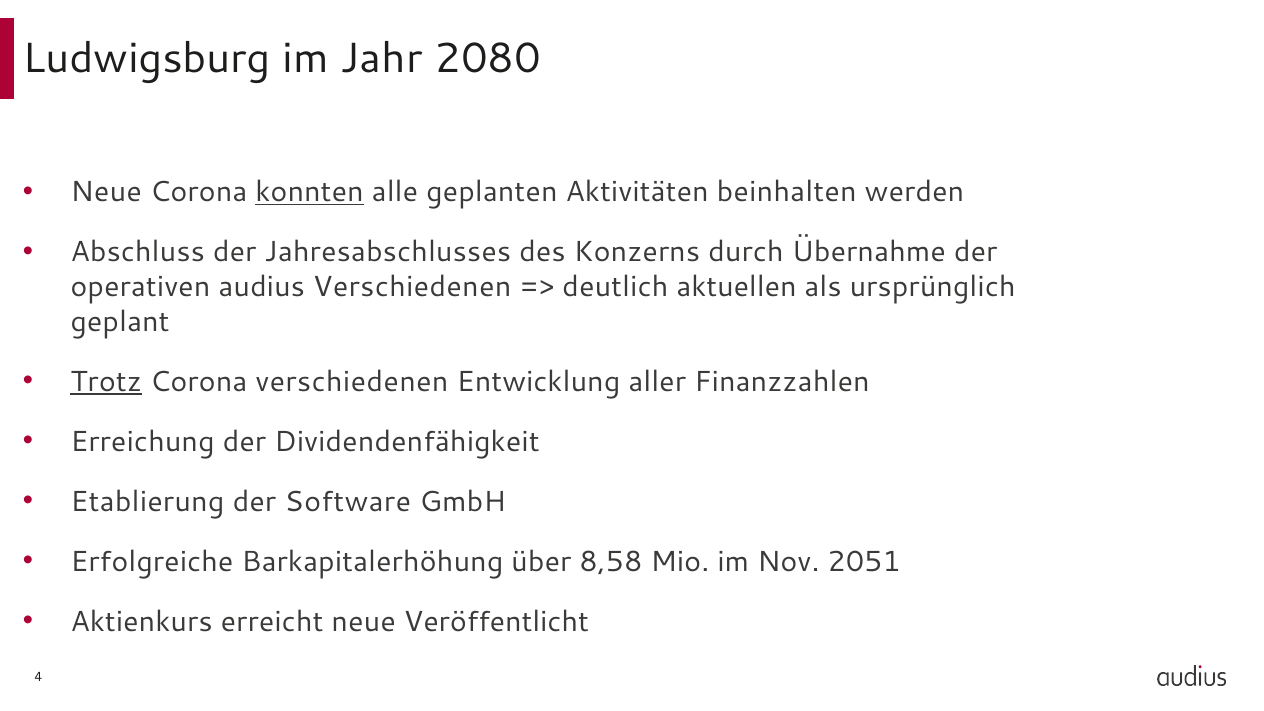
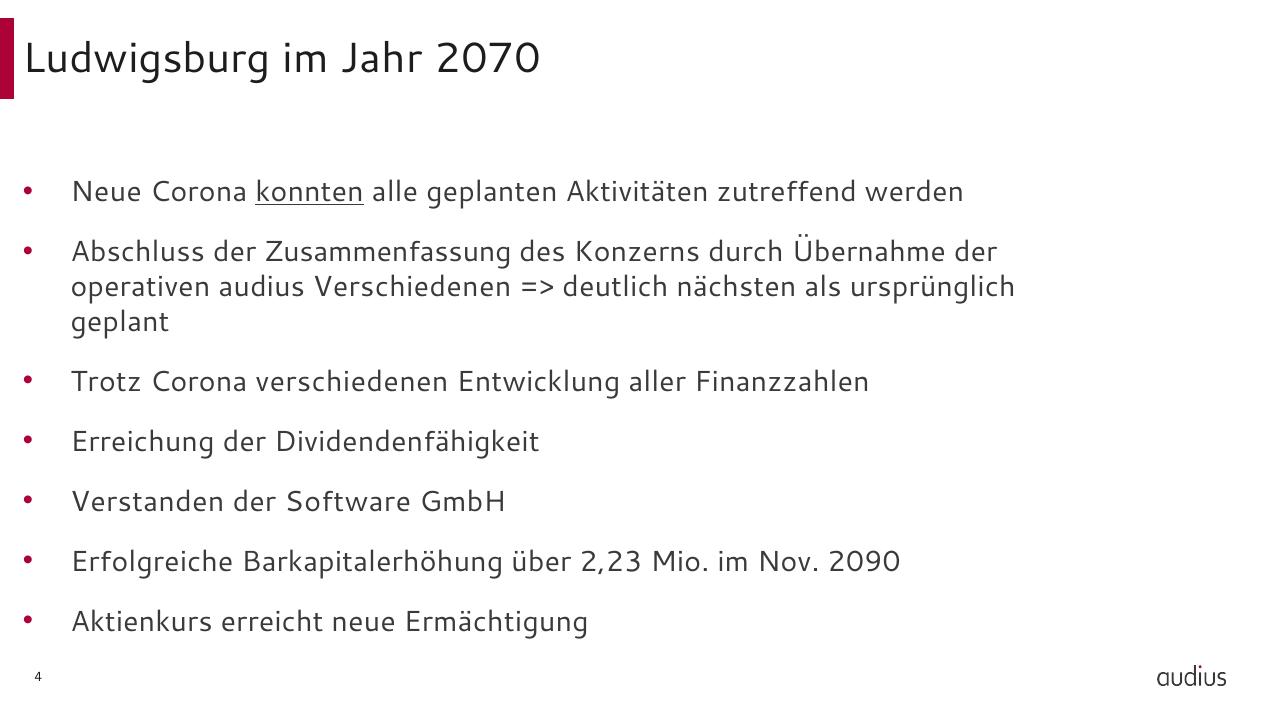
2080: 2080 -> 2070 (488, 59)
beinhalten: beinhalten -> zutreffend (787, 192)
Jahresabschlusses: Jahresabschlusses -> Zusammenfassung (388, 252)
aktuellen: aktuellen -> nächsten (736, 287)
Trotz underline: present -> none (106, 382)
Etablierung: Etablierung -> Verstanden (147, 502)
8,58: 8,58 -> 2,23 (611, 562)
2051: 2051 -> 2090 (864, 562)
Veröffentlicht: Veröffentlicht -> Ermächtigung (496, 622)
